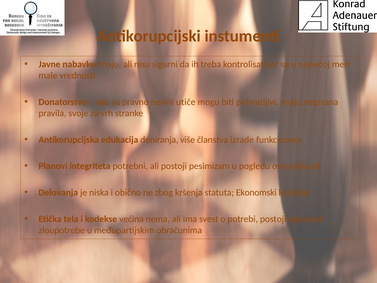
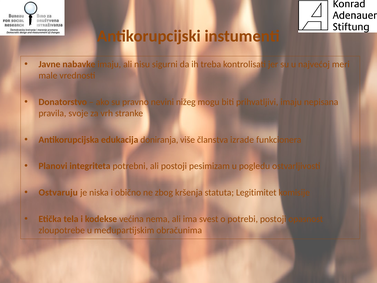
utiče: utiče -> nižeg (186, 102)
Delovanja: Delovanja -> Ostvaruju (58, 192)
Ekonomski: Ekonomski -> Legitimitet (256, 192)
